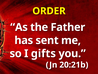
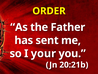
gifts: gifts -> your (43, 53)
